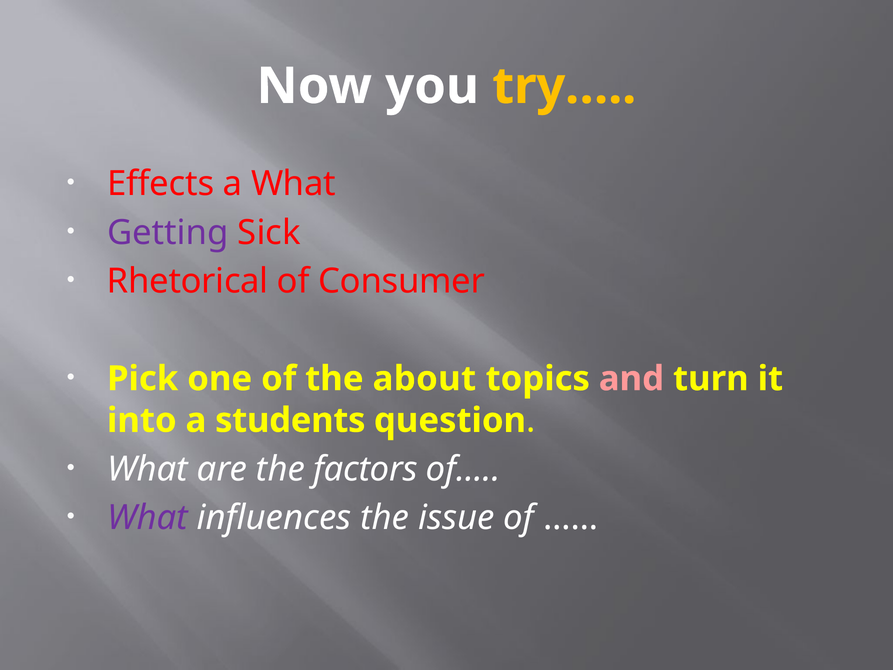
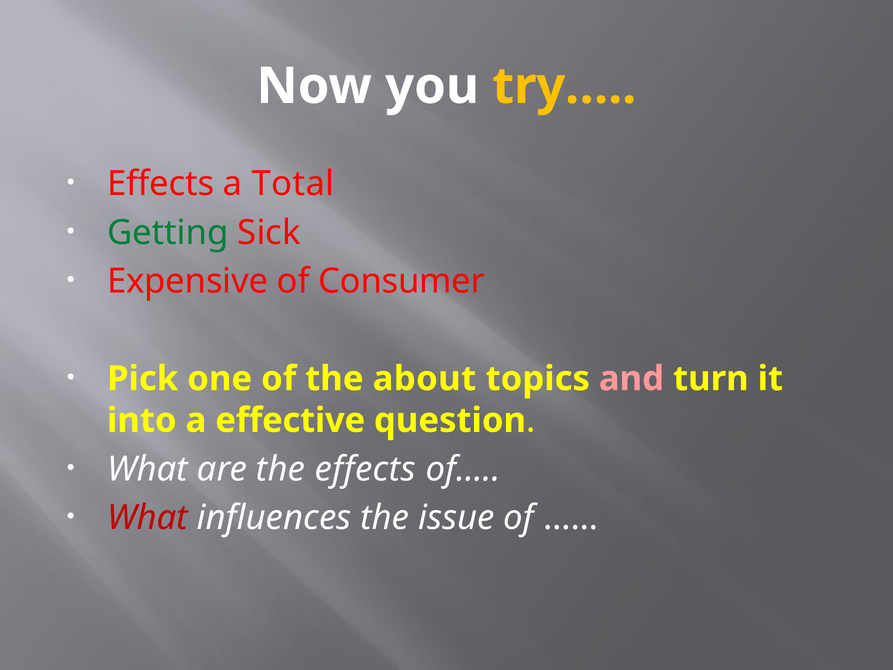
a What: What -> Total (293, 184)
Getting colour: purple -> green (168, 233)
Rhetorical: Rhetorical -> Expensive (188, 281)
students: students -> effective (290, 420)
the factors: factors -> effects (365, 469)
What colour: purple -> red (147, 518)
